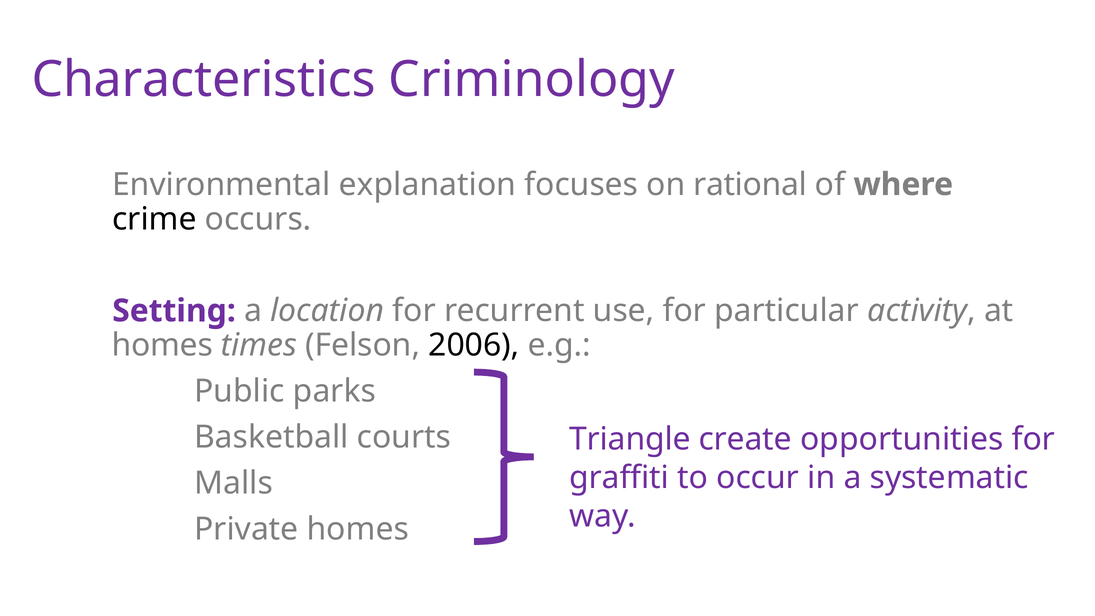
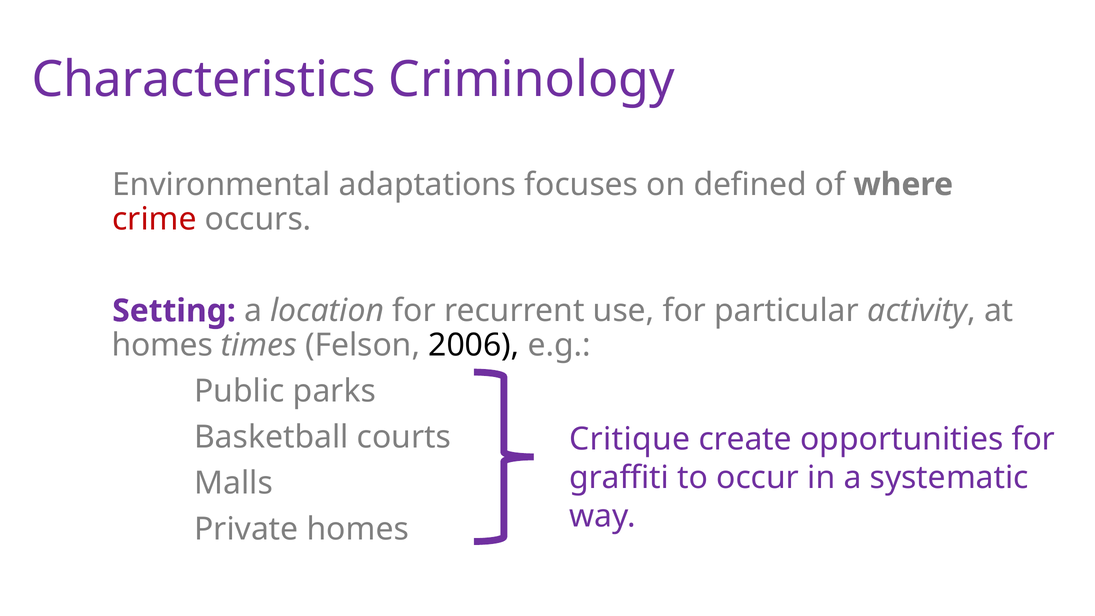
explanation: explanation -> adaptations (428, 184)
rational: rational -> defined (750, 184)
crime colour: black -> red (154, 219)
Triangle: Triangle -> Critique (630, 439)
